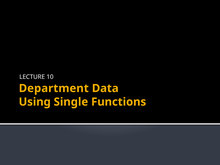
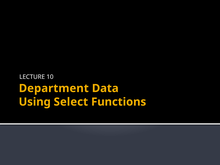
Single: Single -> Select (71, 102)
